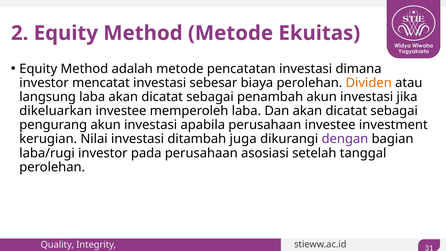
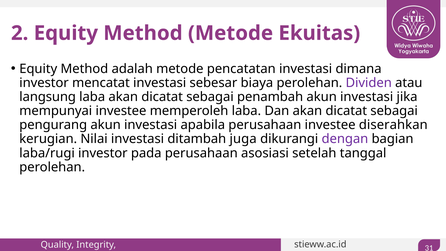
Dividen colour: orange -> purple (369, 83)
dikeluarkan: dikeluarkan -> mempunyai (56, 111)
investment: investment -> diserahkan (393, 125)
